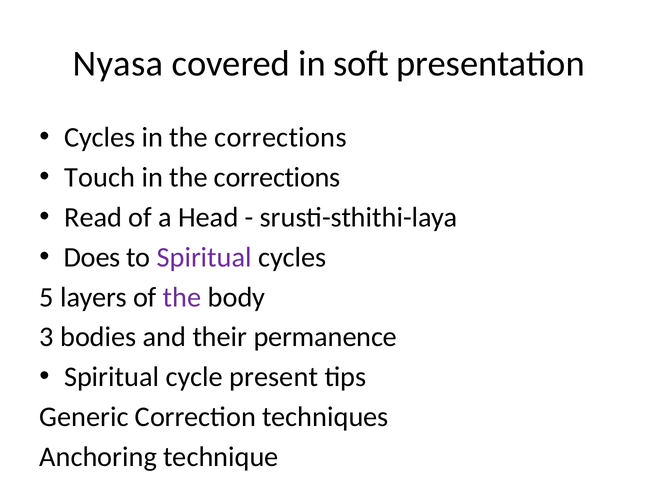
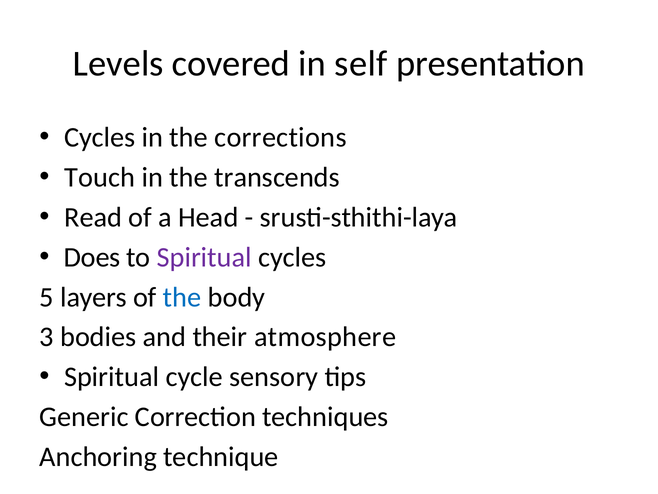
Nyasa: Nyasa -> Levels (118, 63)
soft: soft -> self (361, 63)
corrections: corrections -> transcends (277, 177)
the colour: purple -> blue (182, 297)
permanence: permanence -> atmosphere (325, 337)
present: present -> sensory (274, 377)
